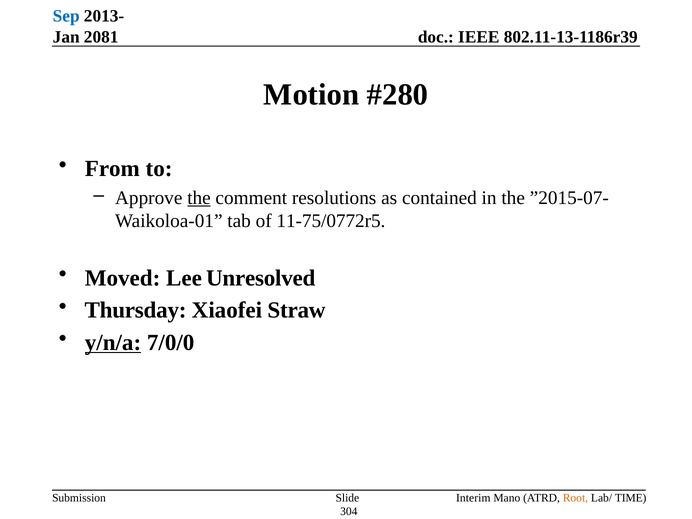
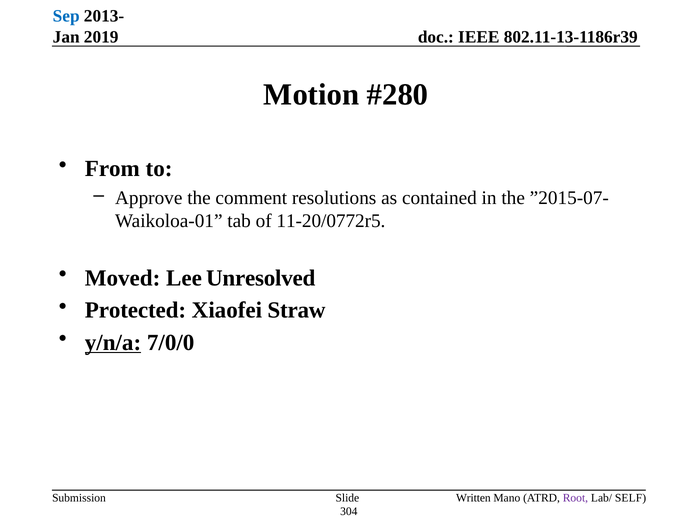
2081: 2081 -> 2019 (101, 37)
the underline: present -> none (199, 198)
11-75/0772r5: 11-75/0772r5 -> 11-20/0772r5 (331, 221)
Thursday: Thursday -> Protected (135, 310)
Interim: Interim -> Written (473, 498)
Root colour: orange -> purple (575, 498)
TIME: TIME -> SELF (631, 498)
